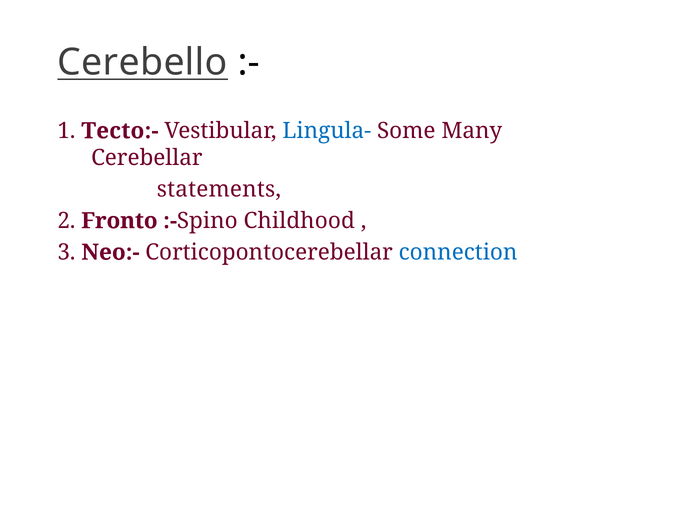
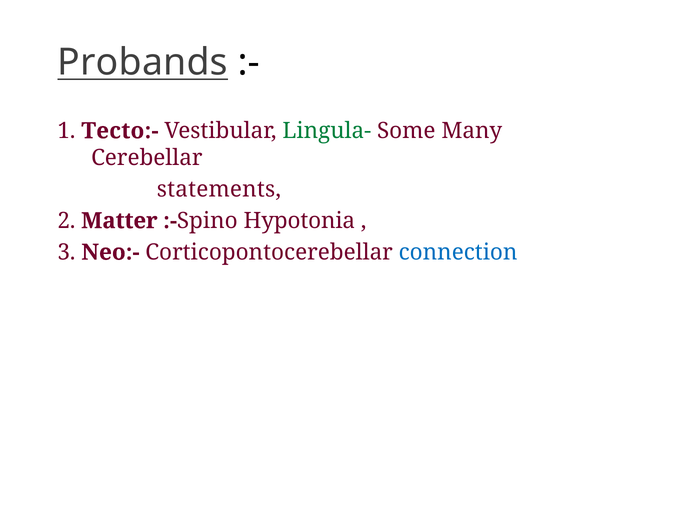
Cerebello: Cerebello -> Probands (143, 62)
Lingula- colour: blue -> green (327, 131)
Fronto: Fronto -> Matter (119, 221)
Childhood: Childhood -> Hypotonia (299, 221)
